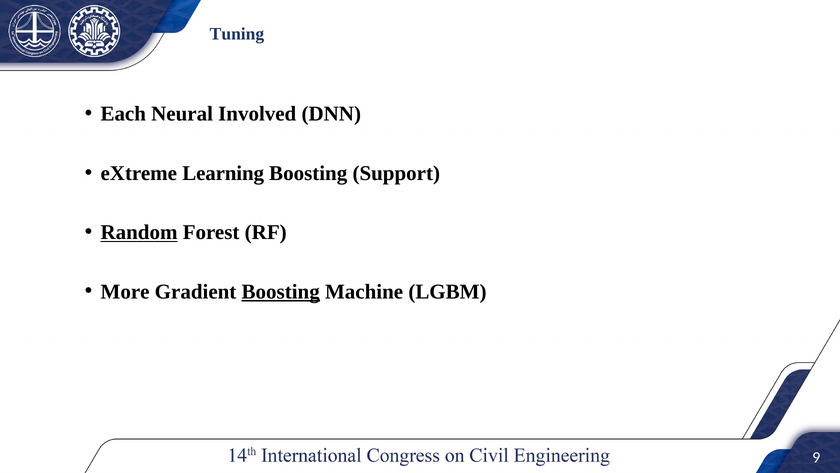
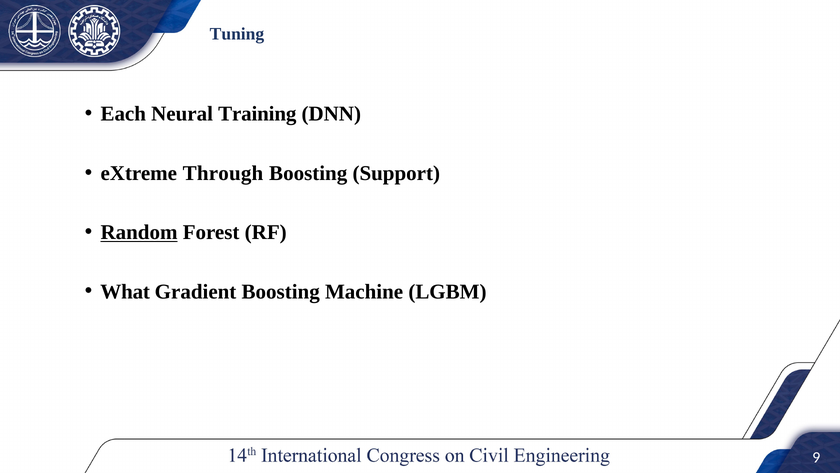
Involved: Involved -> Training (257, 114)
Learning: Learning -> Through (223, 173)
More: More -> What (125, 291)
Boosting underline: present -> none (281, 291)
